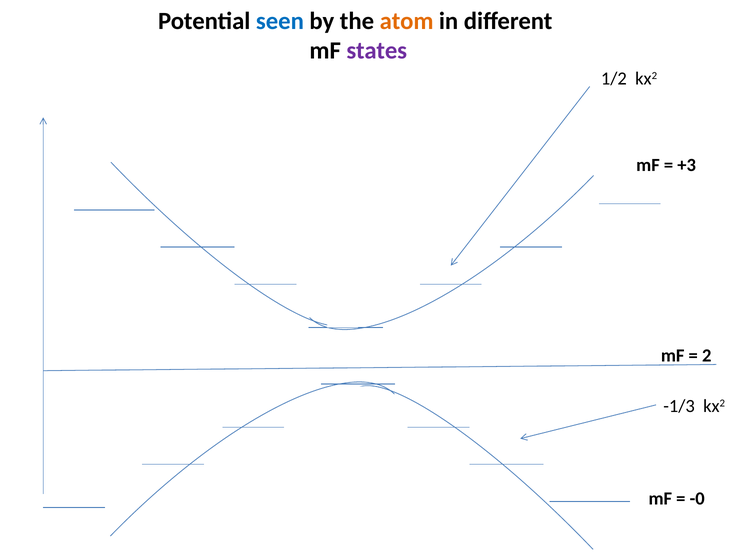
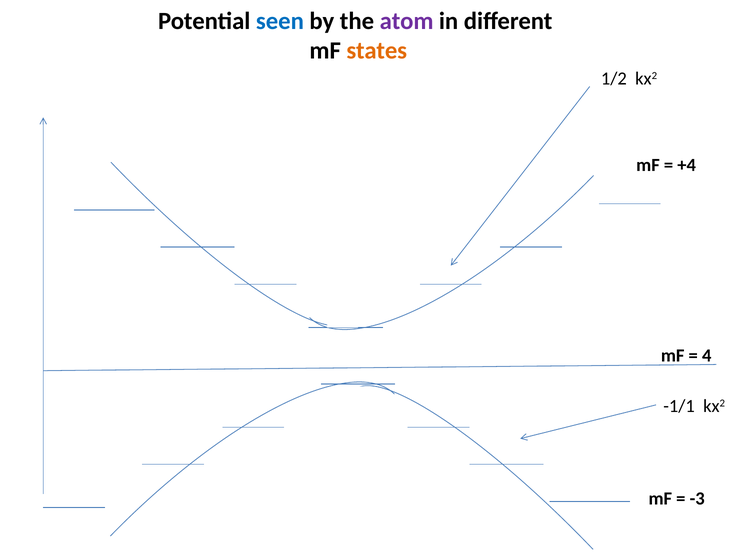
atom colour: orange -> purple (407, 21)
states colour: purple -> orange (377, 51)
+3: +3 -> +4 (687, 165)
2: 2 -> 4 (707, 356)
-1/3: -1/3 -> -1/1 (679, 406)
-0: -0 -> -3 (697, 499)
